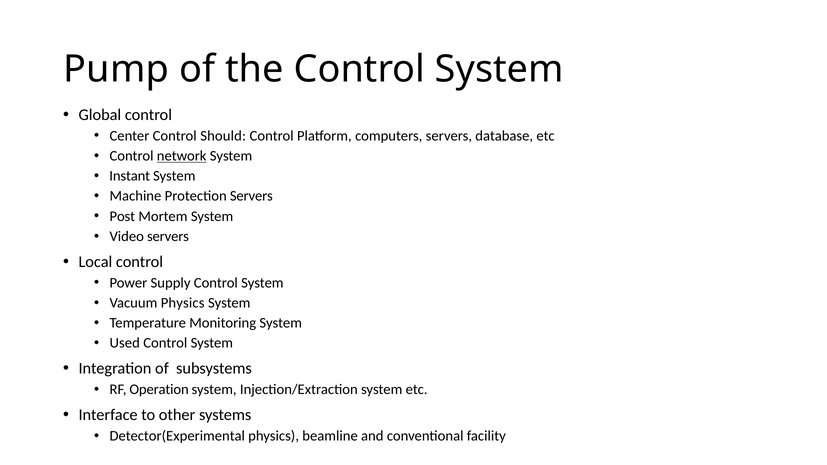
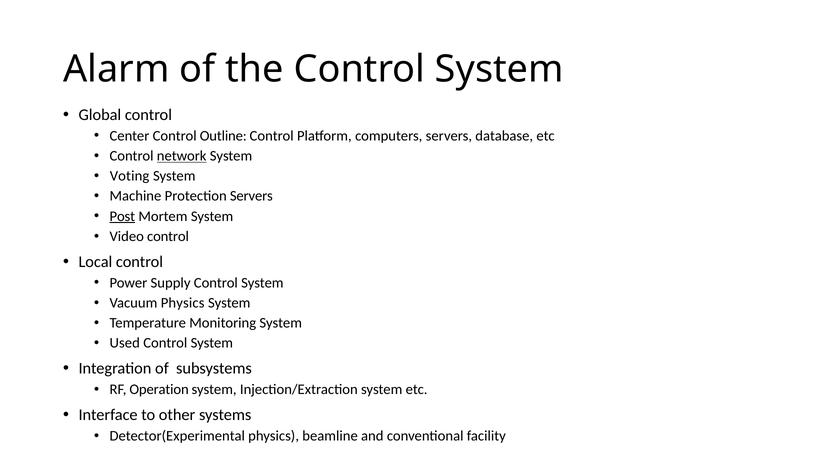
Pump: Pump -> Alarm (116, 69)
Should: Should -> Outline (223, 136)
Instant: Instant -> Voting (130, 176)
Post underline: none -> present (122, 216)
Video servers: servers -> control (168, 236)
